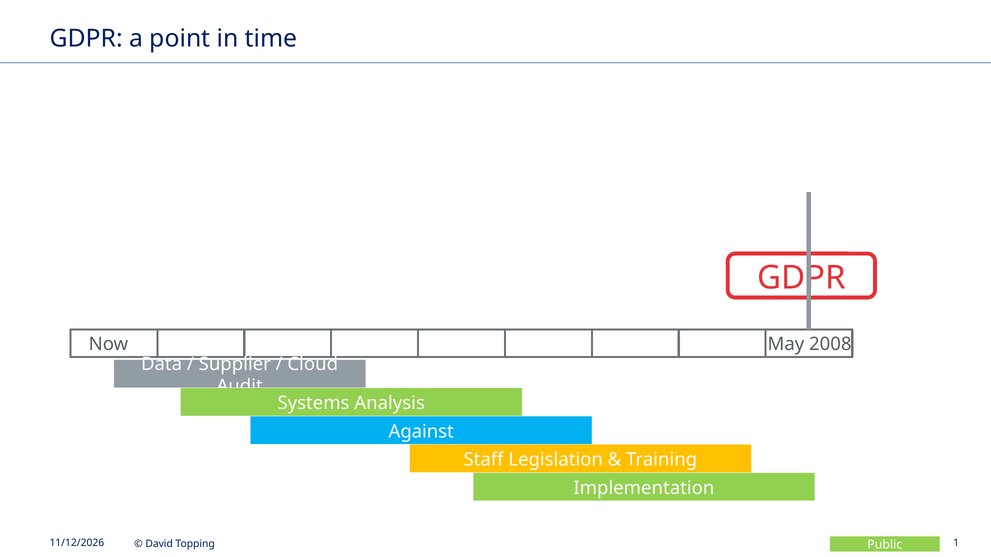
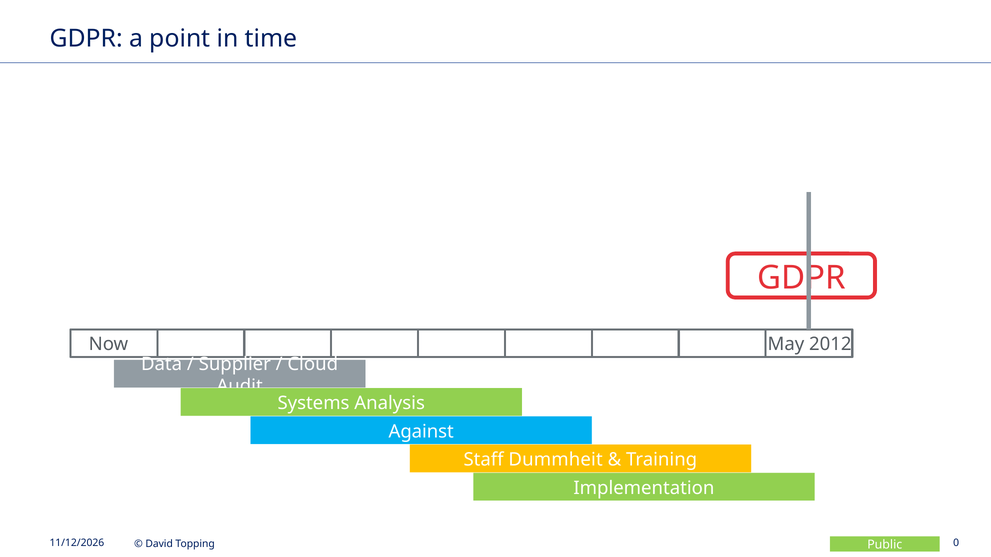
2008: 2008 -> 2012 (830, 344)
Legislation: Legislation -> Dummheit (556, 460)
1: 1 -> 0 (956, 543)
